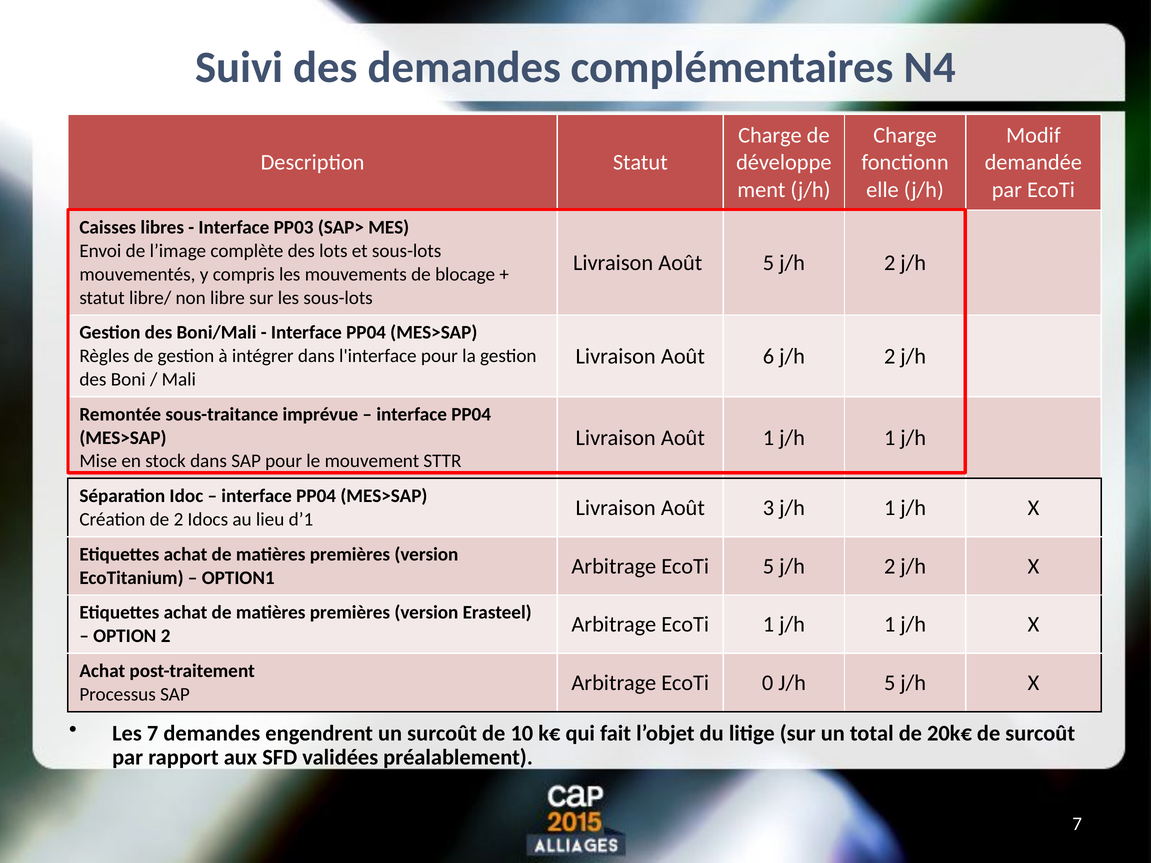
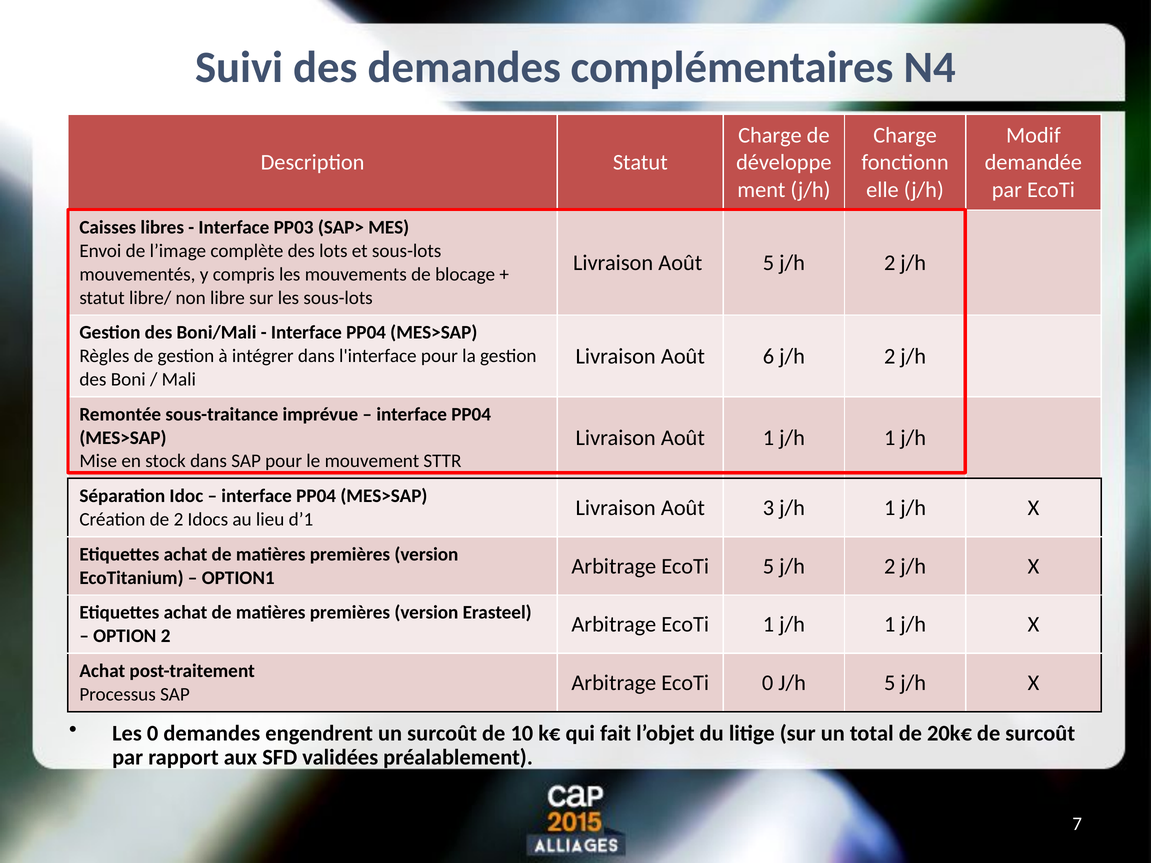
Les 7: 7 -> 0 (153, 733)
